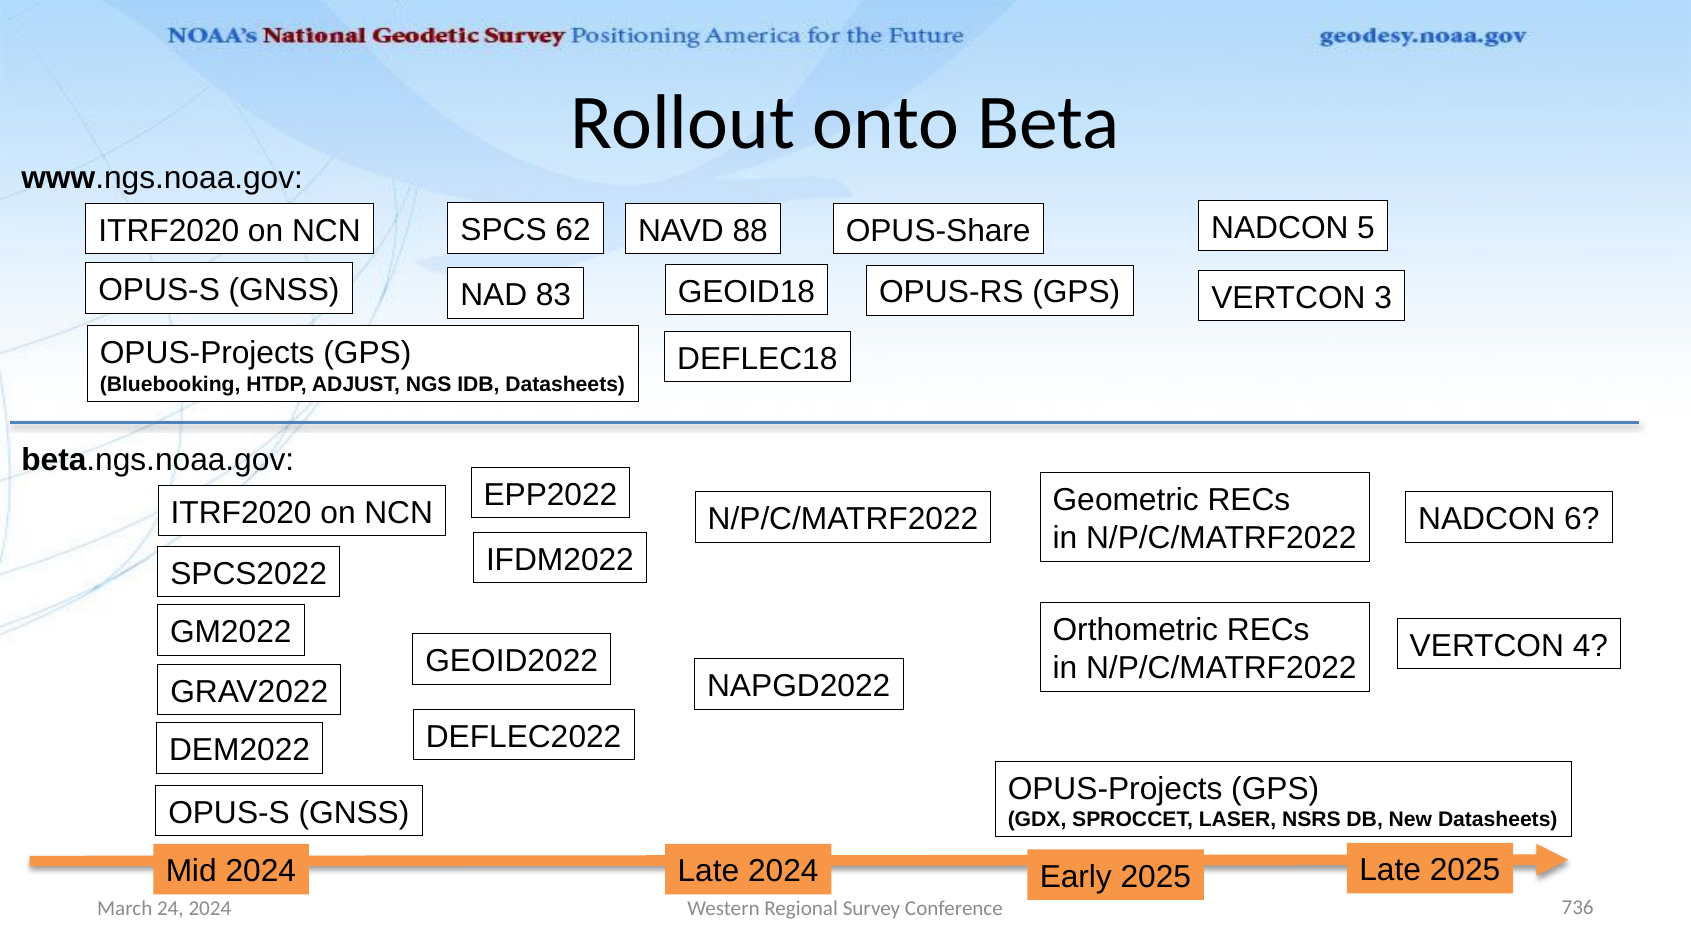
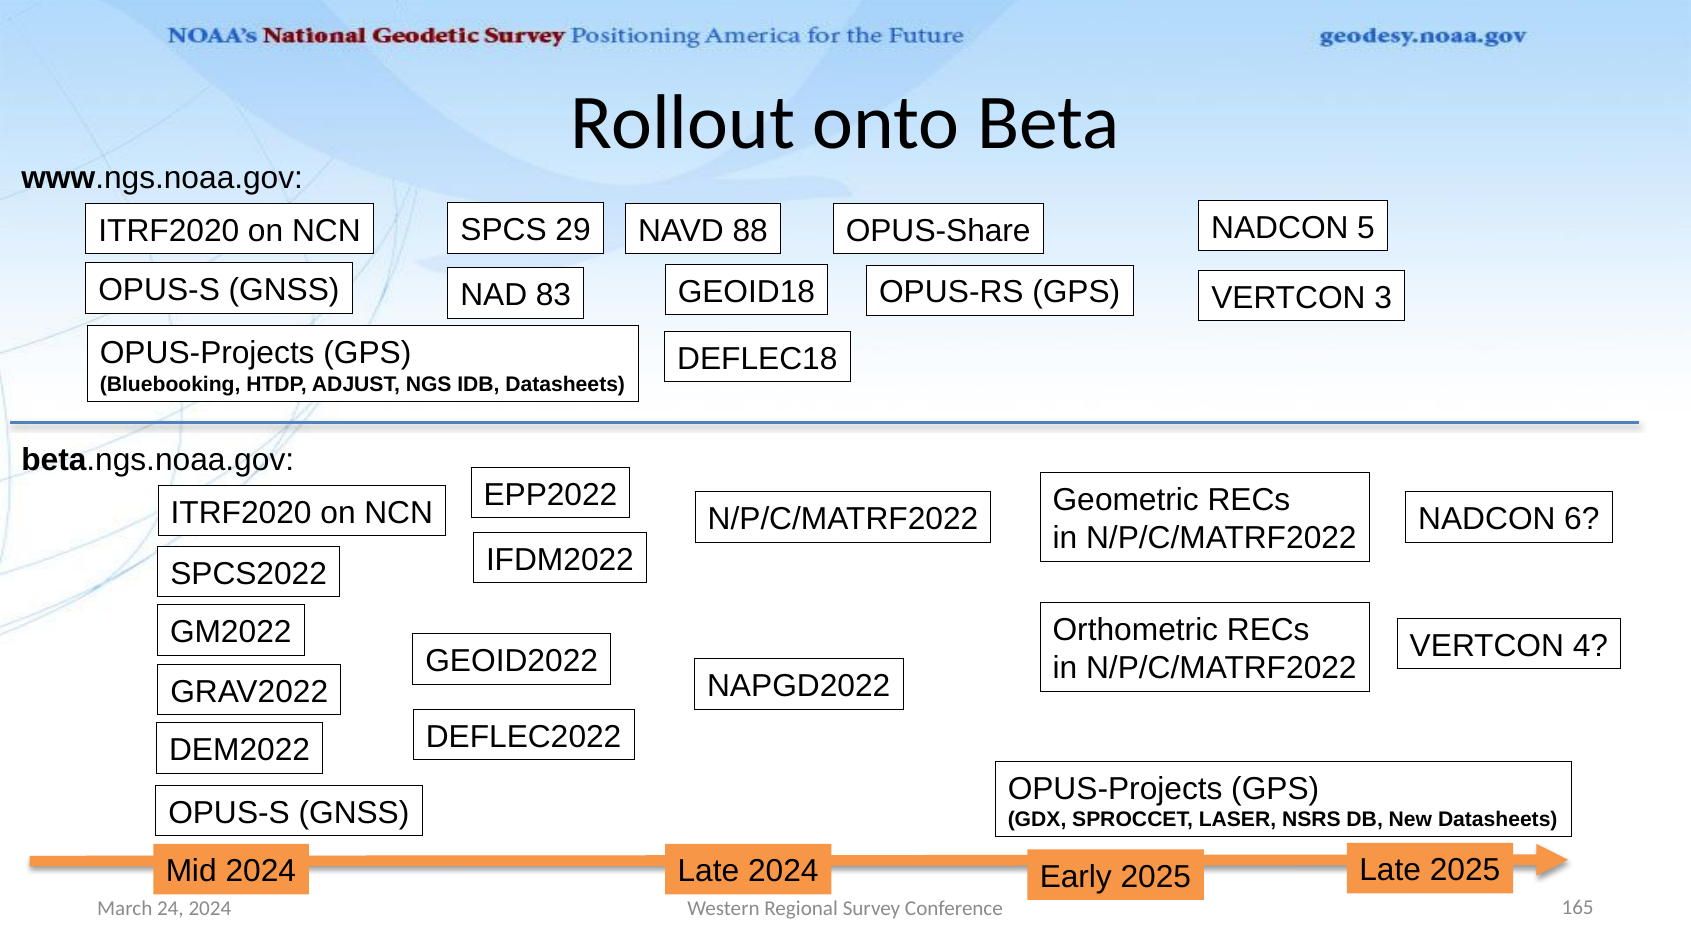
62: 62 -> 29 (573, 230)
736: 736 -> 165 (1578, 908)
